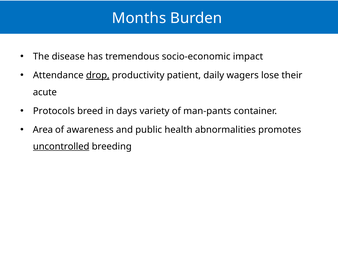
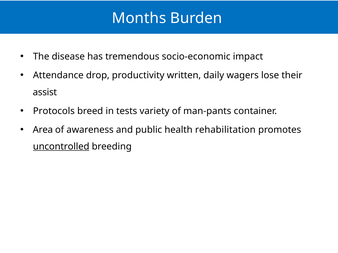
drop underline: present -> none (98, 75)
patient: patient -> written (184, 75)
acute: acute -> assist (45, 92)
days: days -> tests (127, 111)
abnormalities: abnormalities -> rehabilitation (225, 130)
